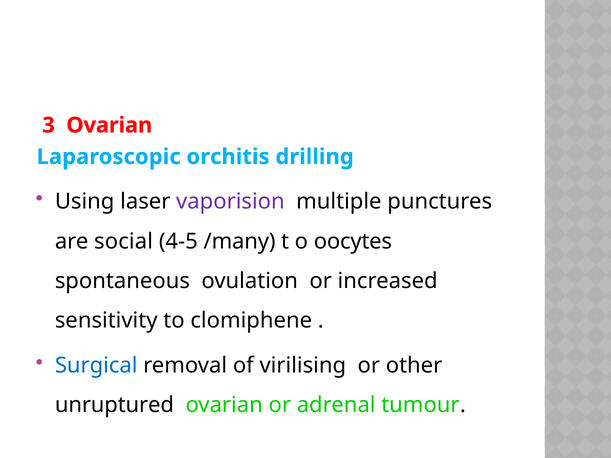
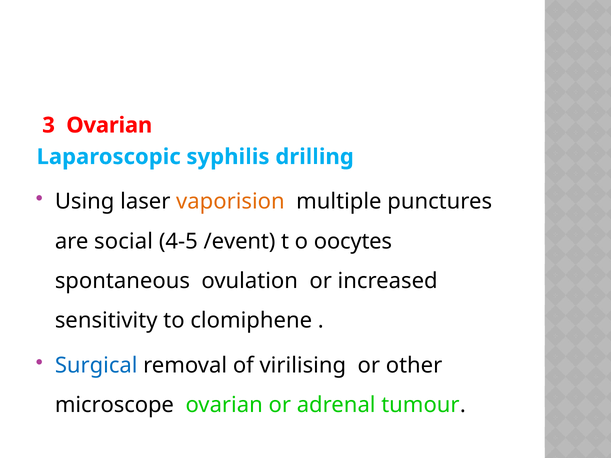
orchitis: orchitis -> syphilis (228, 157)
vaporision colour: purple -> orange (230, 202)
/many: /many -> /event (240, 241)
unruptured: unruptured -> microscope (114, 405)
